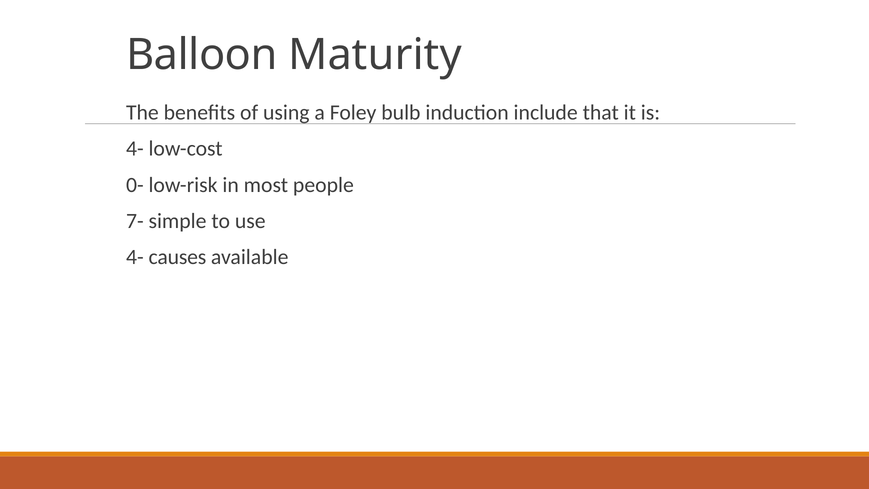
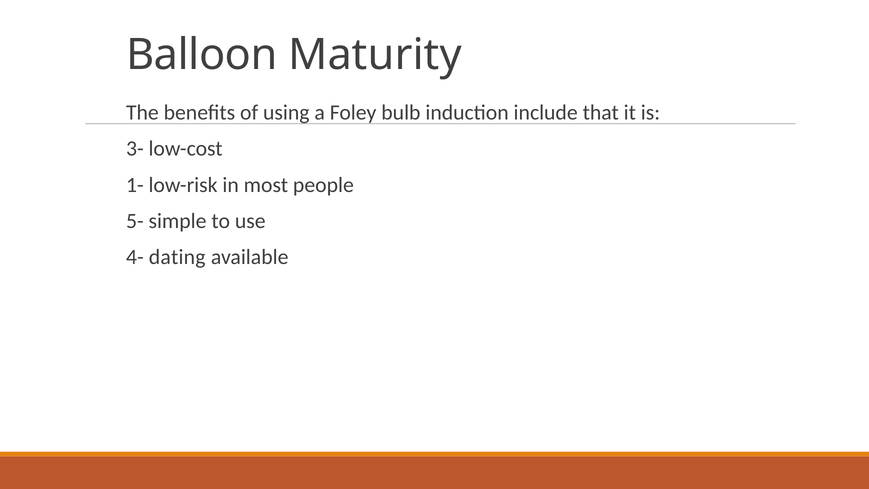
4-: 4- -> 3- (135, 149)
0-: 0- -> 1- (135, 185)
7-: 7- -> 5- (135, 221)
causes: causes -> dating (177, 257)
